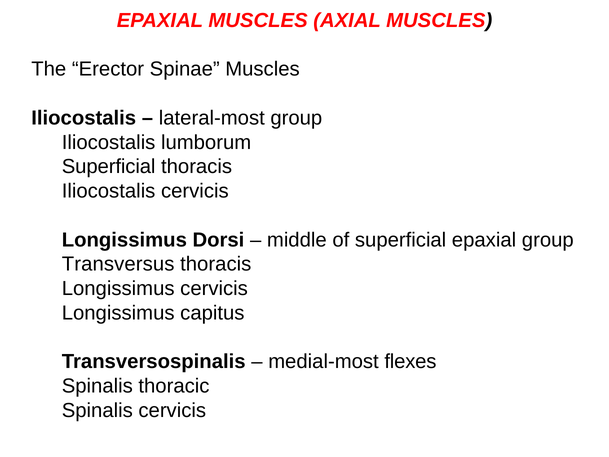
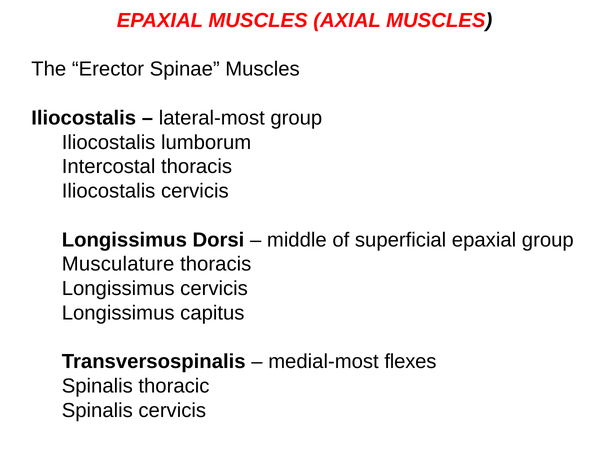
Superficial: Superficial -> Intercostal (109, 167)
Transversus: Transversus -> Musculature (118, 264)
